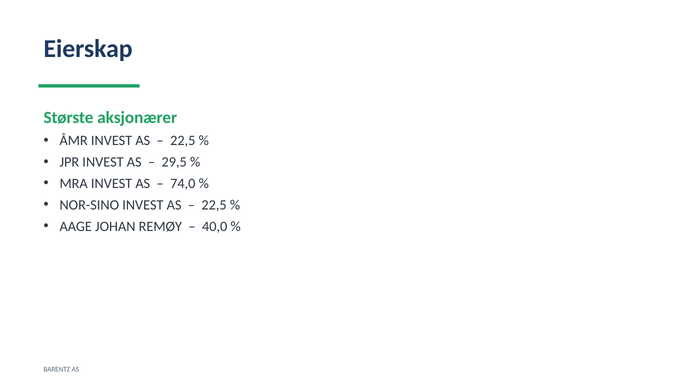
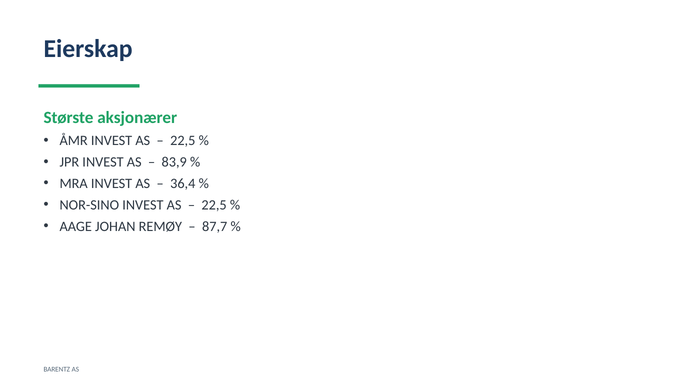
29,5: 29,5 -> 83,9 (174, 162)
74,0: 74,0 -> 36,4 (183, 183)
40,0: 40,0 -> 87,7 (215, 226)
